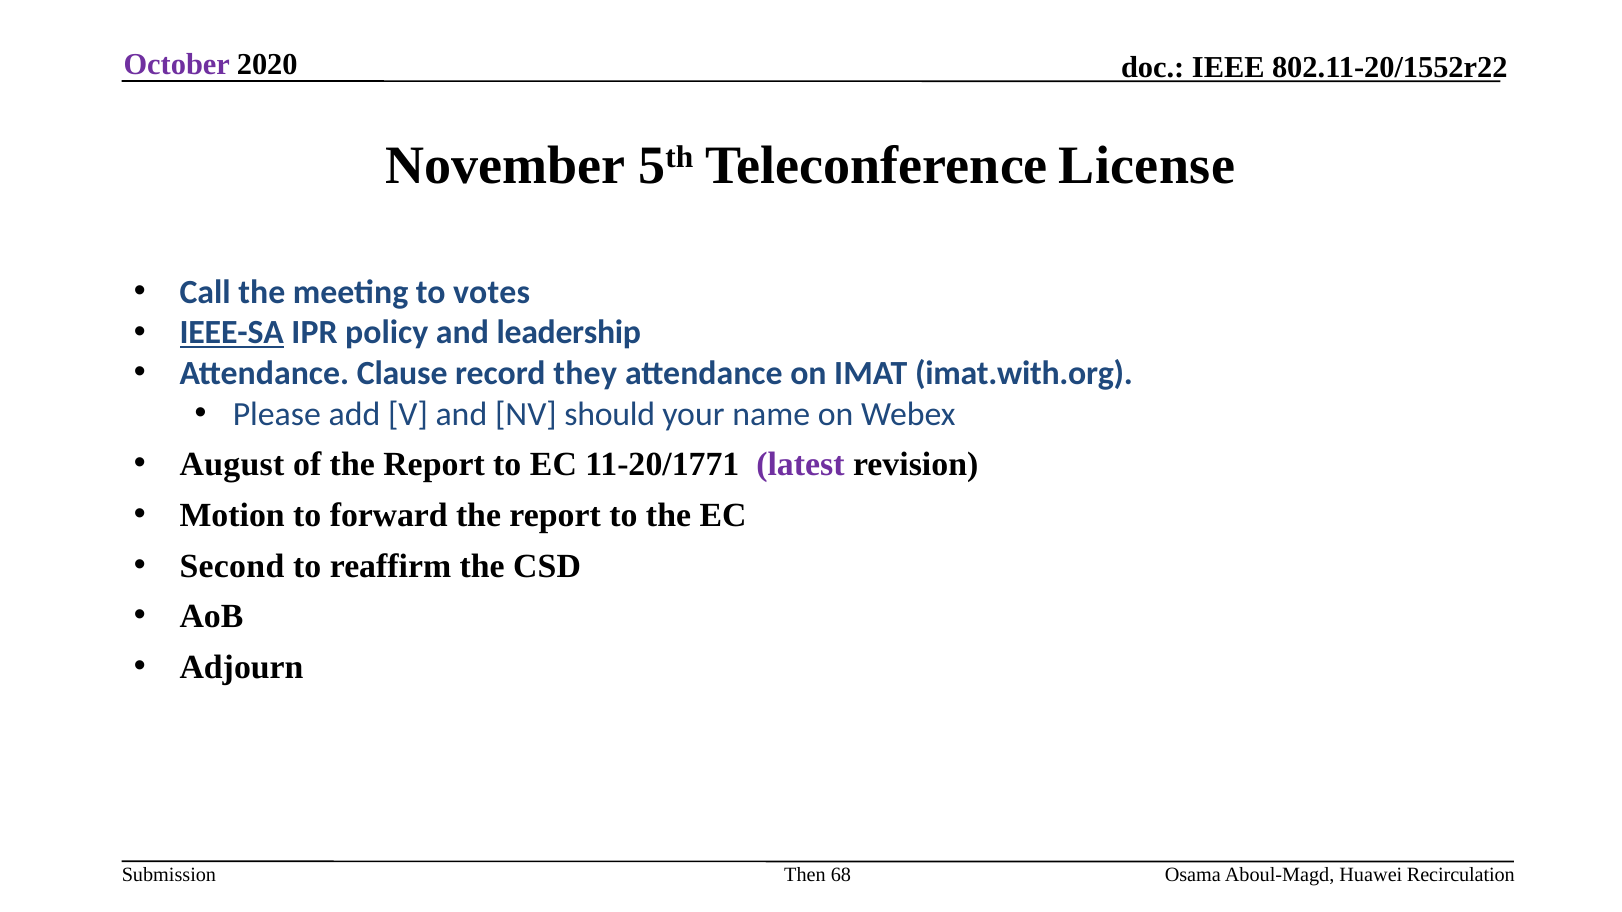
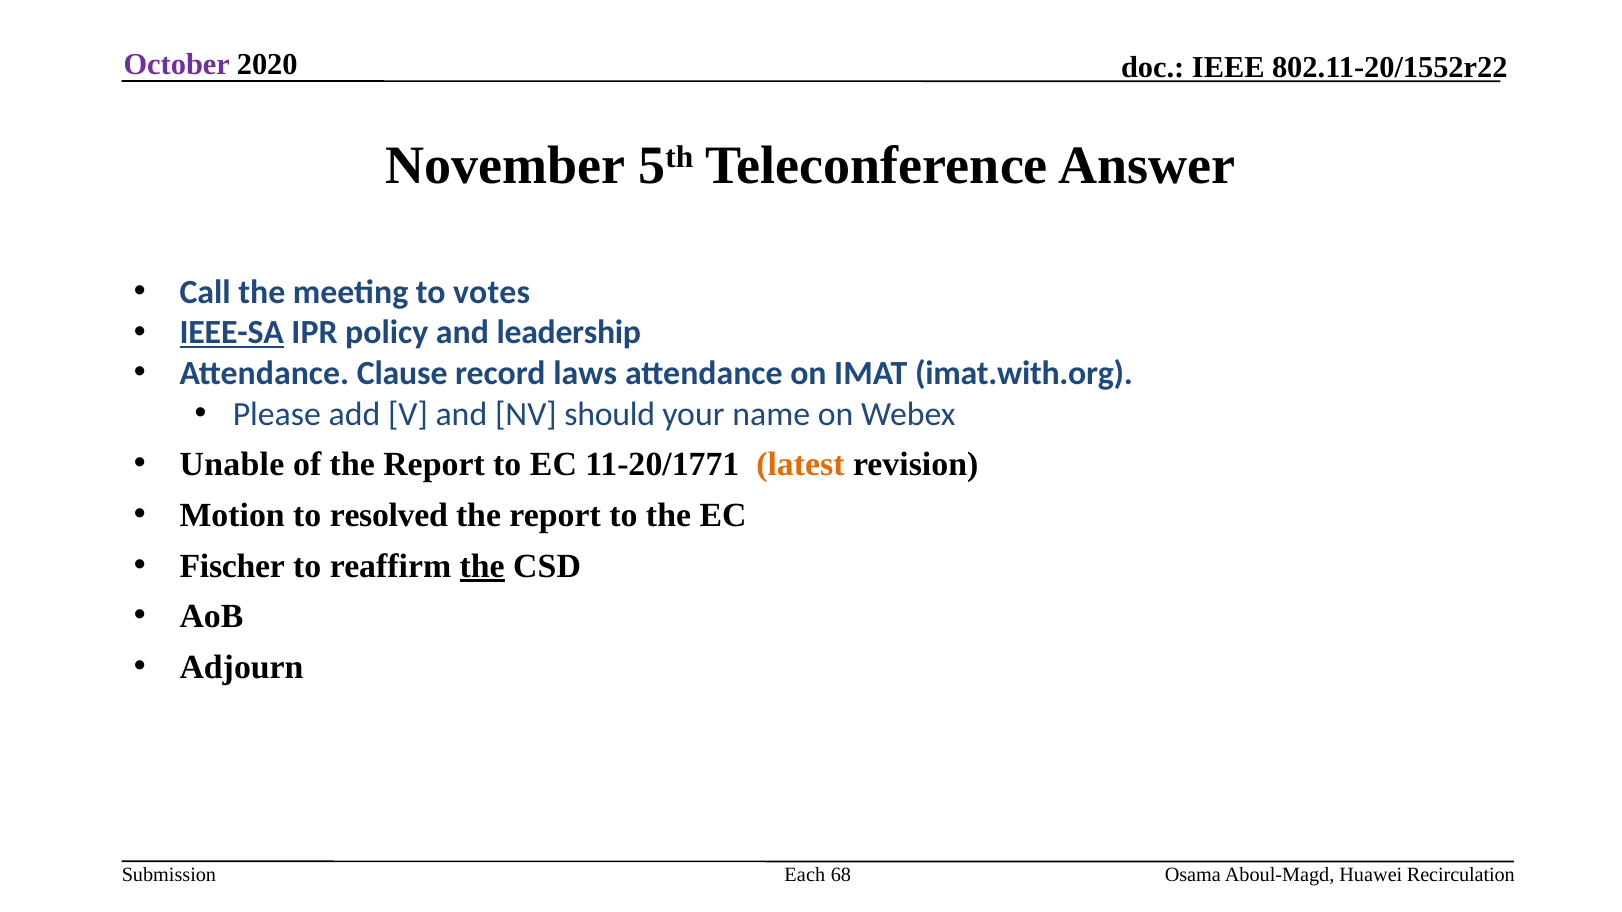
License: License -> Answer (1147, 166)
they: they -> laws (585, 373)
August: August -> Unable (232, 465)
latest colour: purple -> orange (800, 465)
forward: forward -> resolved (389, 515)
Second: Second -> Fischer (232, 566)
the underline: none -> present (482, 566)
Then: Then -> Each (805, 875)
